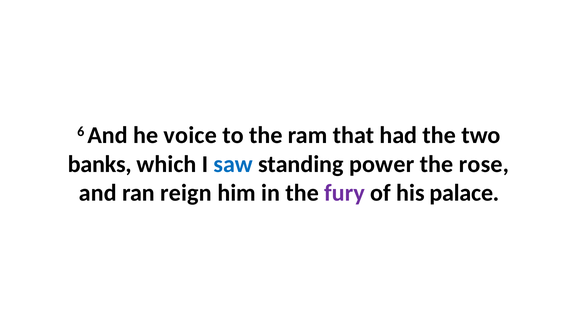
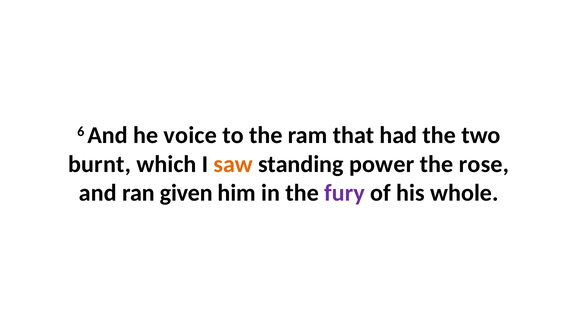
banks: banks -> burnt (100, 164)
saw colour: blue -> orange (233, 164)
reign: reign -> given (186, 193)
palace: palace -> whole (464, 193)
